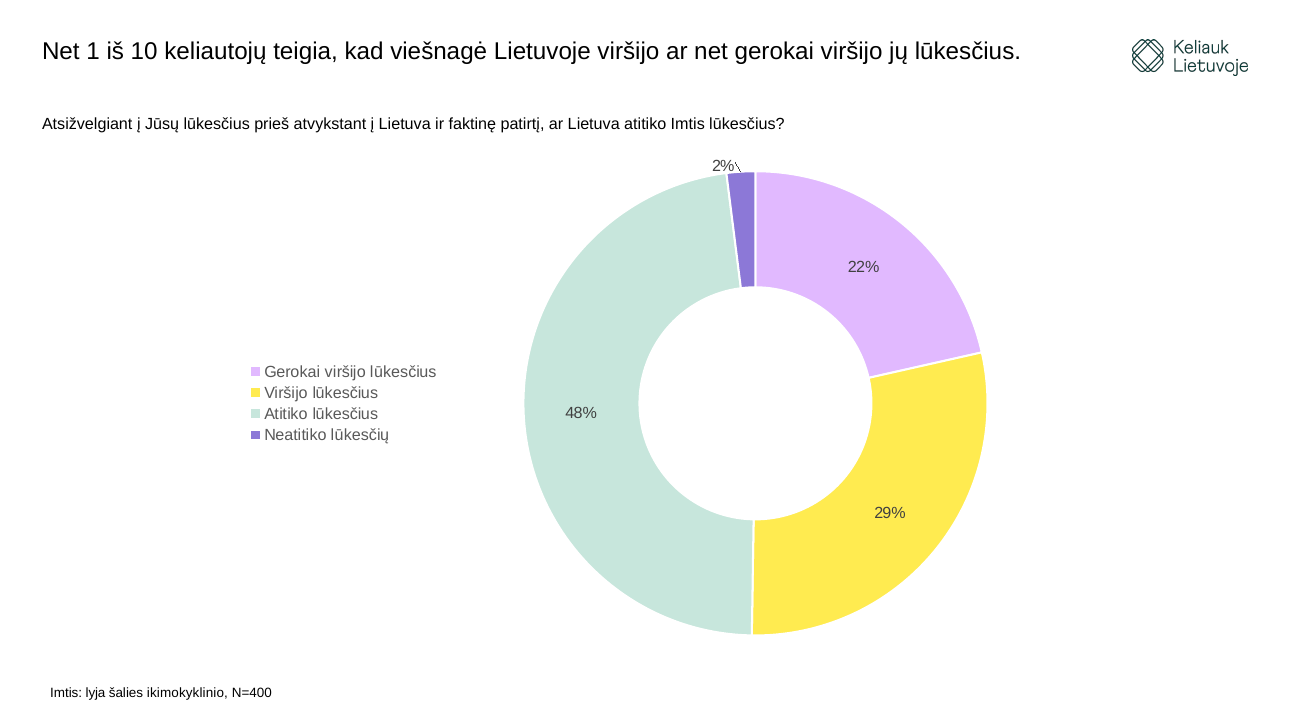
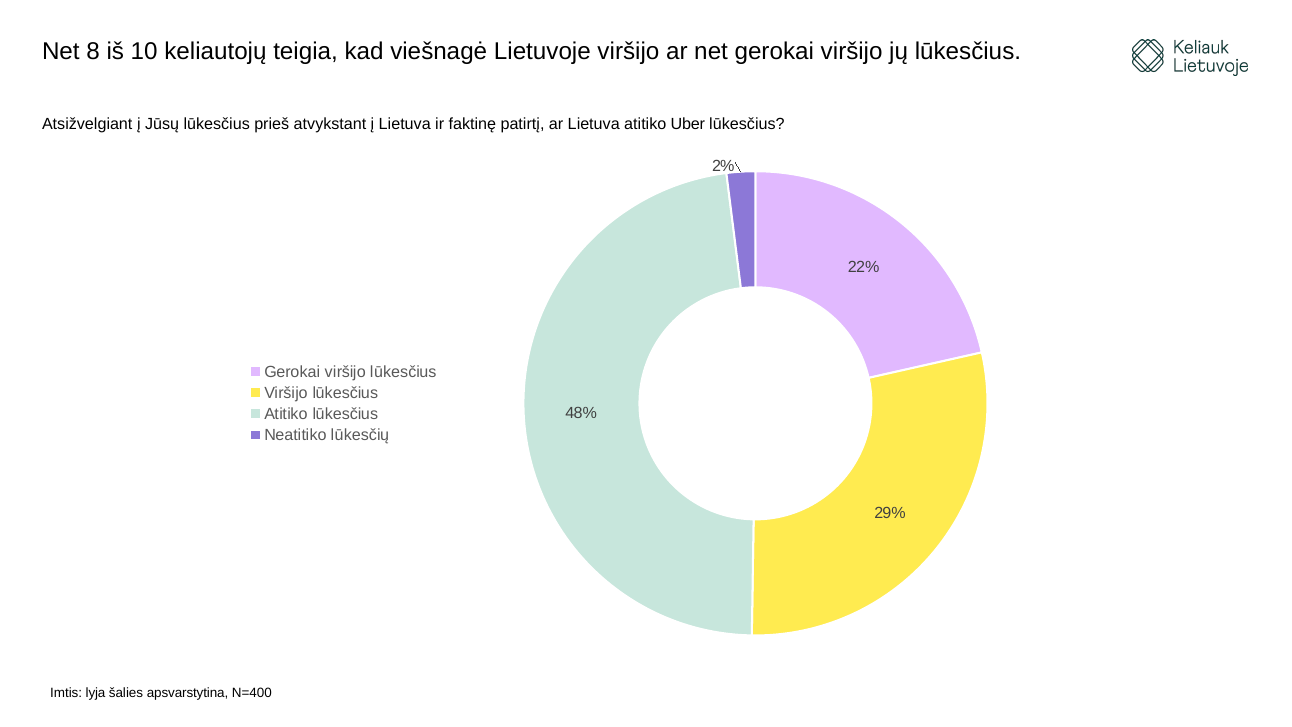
1: 1 -> 8 (93, 52)
atitiko Imtis: Imtis -> Uber (688, 124)
ikimokyklinio: ikimokyklinio -> apsvarstytina (188, 693)
